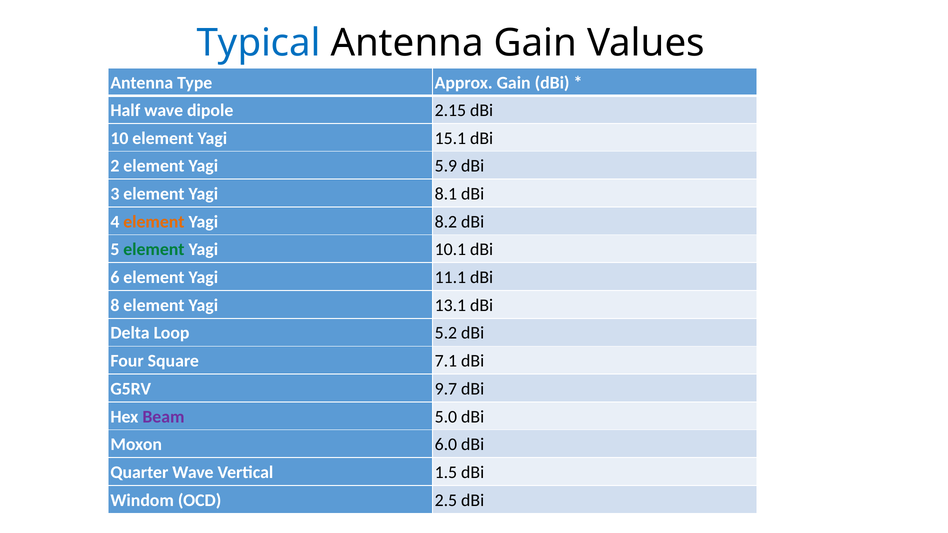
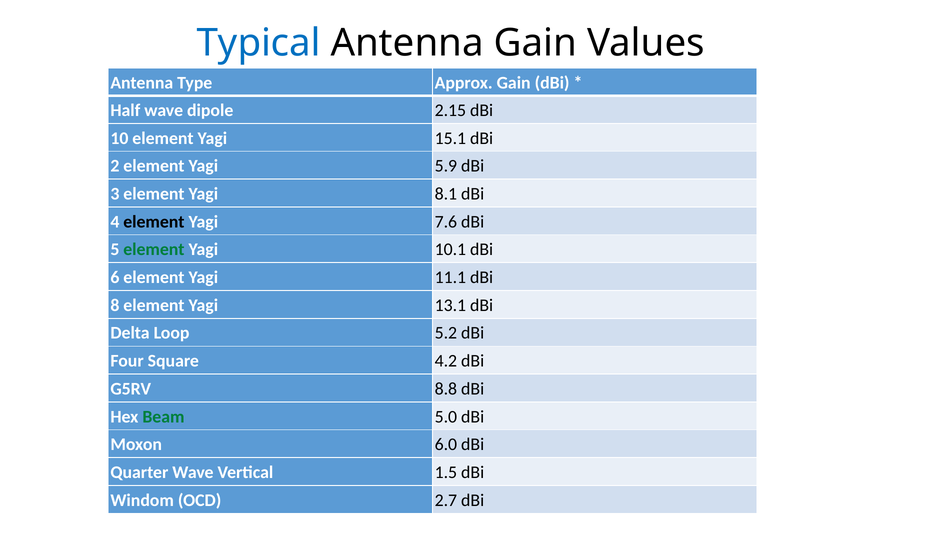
element colour: orange -> black (154, 222)
8.2: 8.2 -> 7.6 (446, 222)
7.1: 7.1 -> 4.2 (446, 361)
9.7: 9.7 -> 8.8 (446, 389)
Beam colour: purple -> green (163, 417)
2.5: 2.5 -> 2.7 (446, 500)
